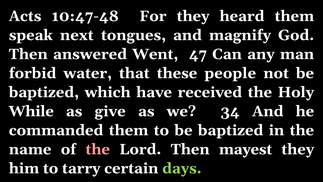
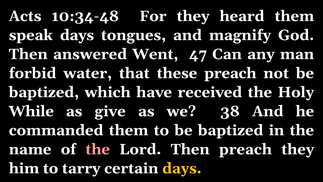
10:47-48: 10:47-48 -> 10:34-48 (85, 16)
speak next: next -> days (77, 35)
these people: people -> preach (230, 73)
34: 34 -> 38 (230, 111)
Then mayest: mayest -> preach (245, 149)
days colour: light green -> yellow (182, 168)
